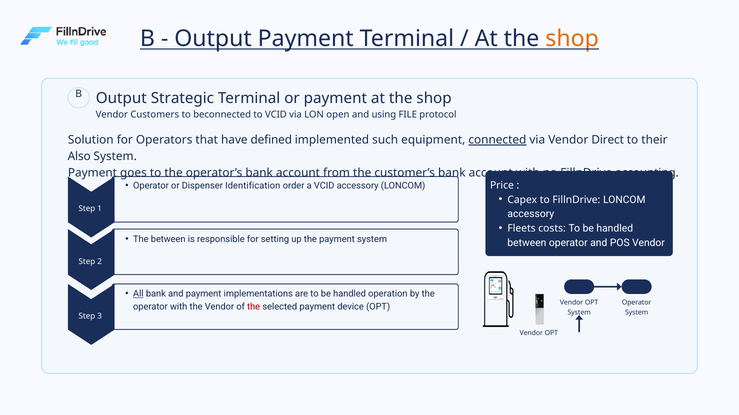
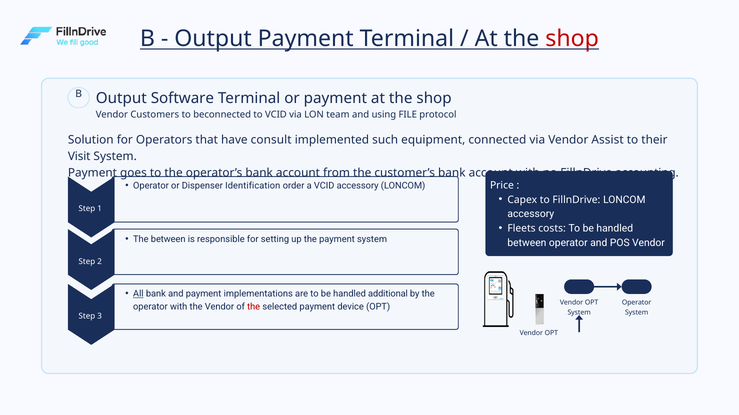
shop colour: orange -> red (572, 39)
Strategic: Strategic -> Software (182, 98)
open: open -> team (338, 115)
defined: defined -> consult (271, 140)
connected underline: present -> none (497, 140)
Direct: Direct -> Assist (608, 140)
Also: Also -> Visit (79, 157)
operation: operation -> additional (388, 294)
